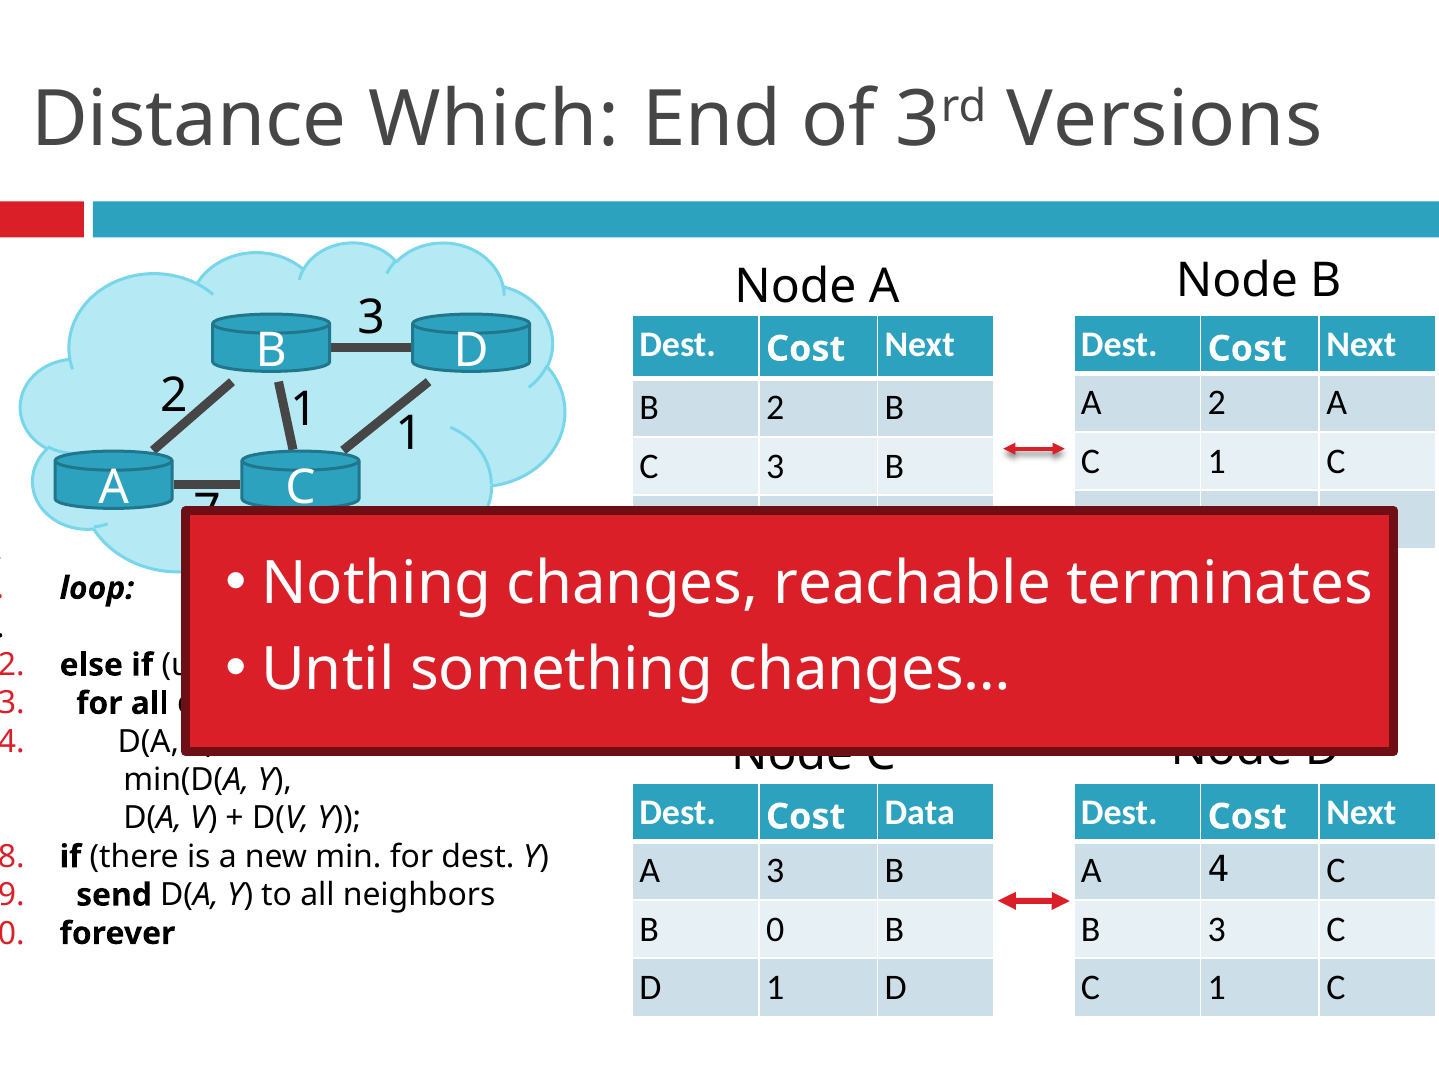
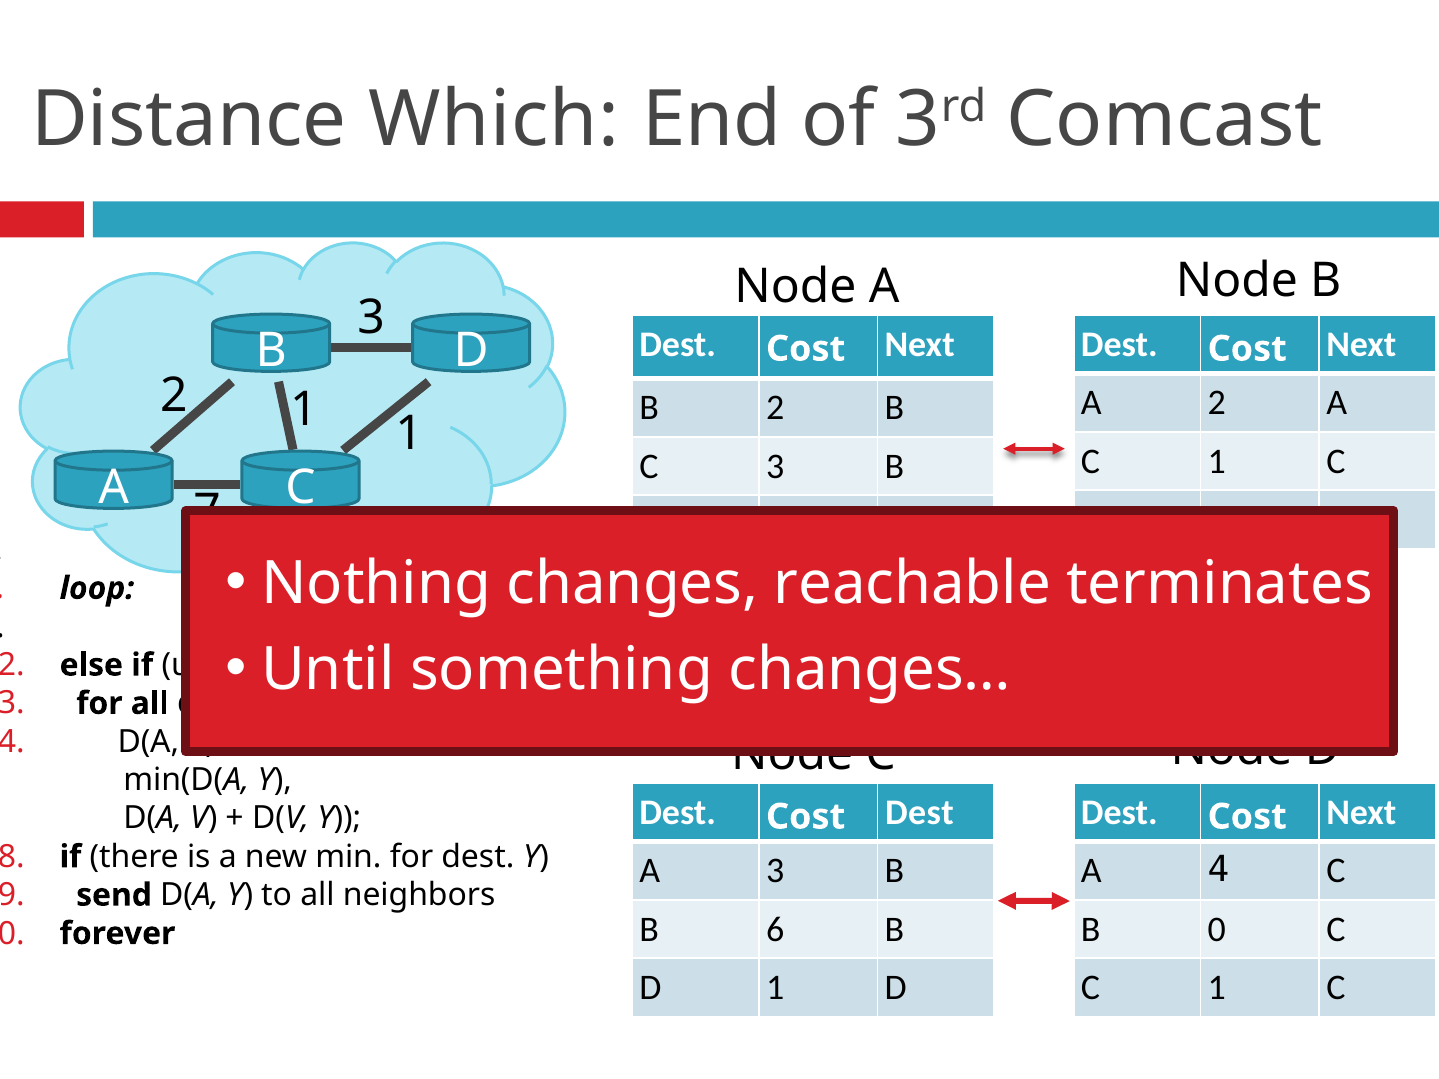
Versions: Versions -> Comcast (1165, 119)
Data: Data -> Dest (920, 813)
0: 0 -> 6 (775, 929)
B 3: 3 -> 0 (1217, 929)
